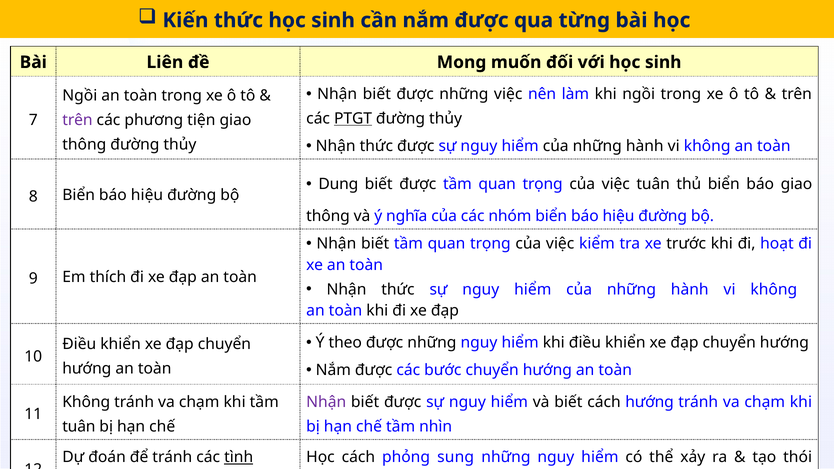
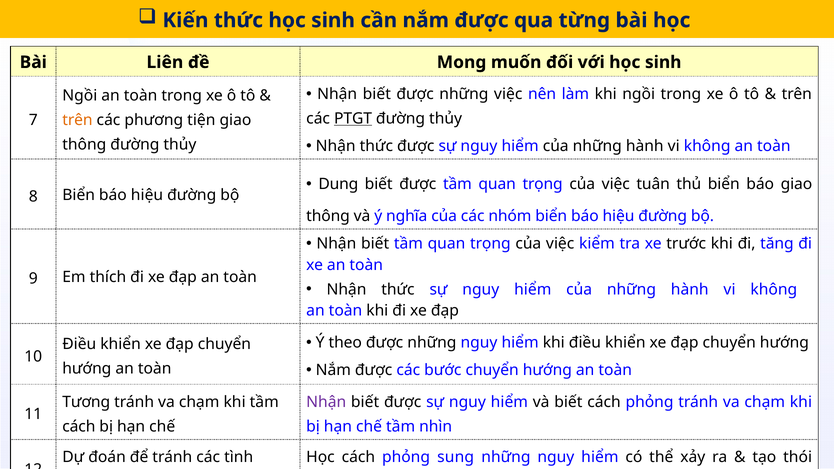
trên colour: purple -> orange (77, 120)
hoạt: hoạt -> tăng (777, 244)
Không: Không -> Tương (86, 402)
hướng: hướng -> phỏng (650, 402)
tuân: tuân -> cách (79, 427)
tình underline: present -> none (239, 457)
